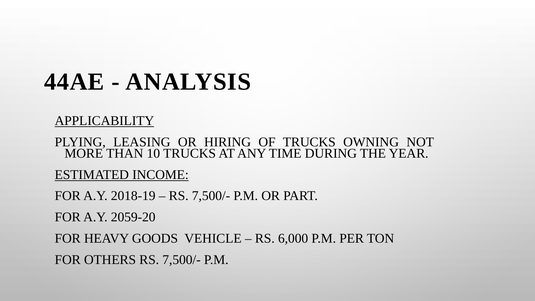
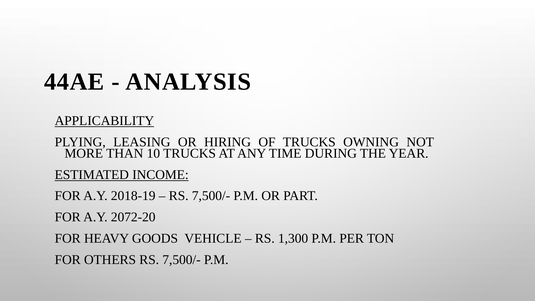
2059-20: 2059-20 -> 2072-20 (133, 217)
6,000: 6,000 -> 1,300 (293, 238)
